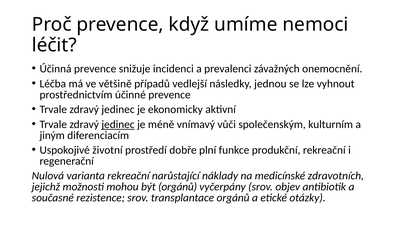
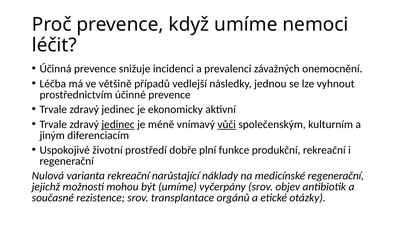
vůči underline: none -> present (227, 125)
medicínské zdravotních: zdravotních -> regenerační (336, 176)
být orgánů: orgánů -> umíme (178, 187)
